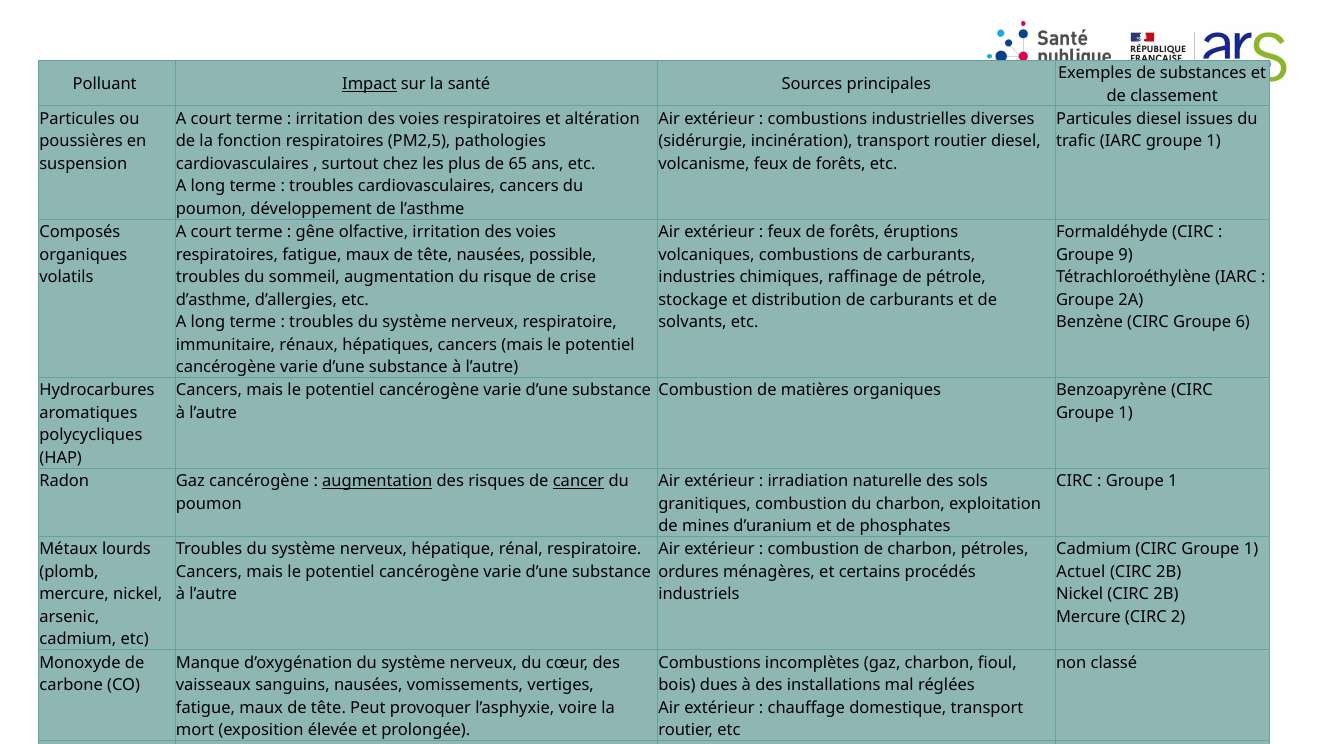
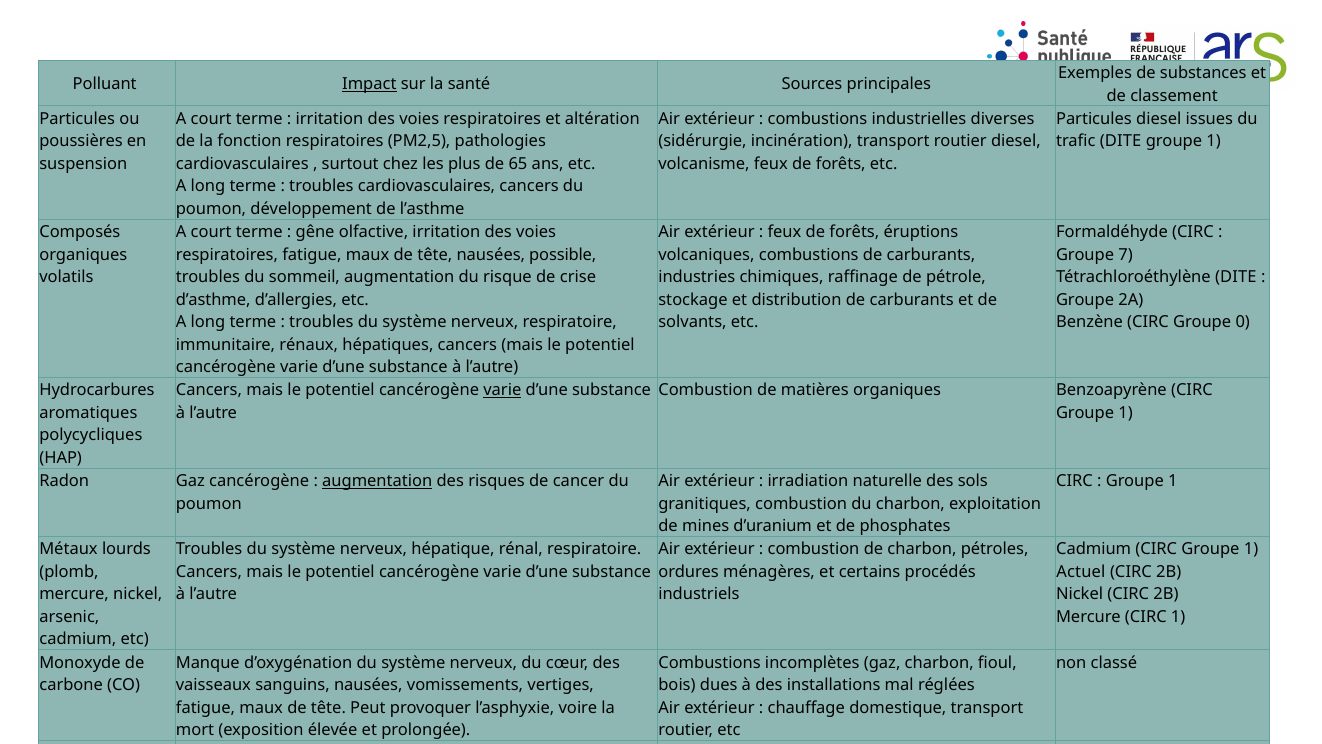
trafic IARC: IARC -> DITE (1121, 141)
9: 9 -> 7 (1126, 255)
Tétrachloroéthylène IARC: IARC -> DITE (1236, 277)
6: 6 -> 0 (1243, 322)
varie underline: none -> present (502, 390)
cancer underline: present -> none (579, 481)
CIRC 2: 2 -> 1 (1178, 617)
